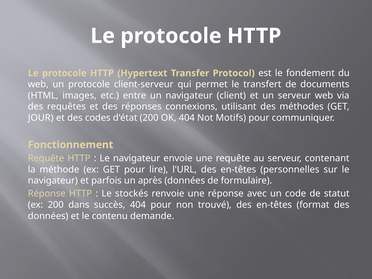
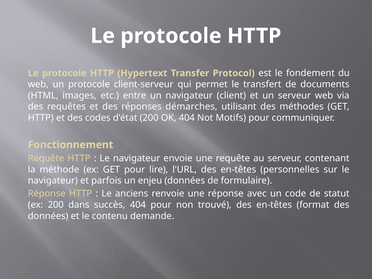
connexions: connexions -> démarches (191, 107)
JOUR: JOUR -> HTTP (41, 118)
après: après -> enjeu (150, 181)
stockés: stockés -> anciens (132, 194)
